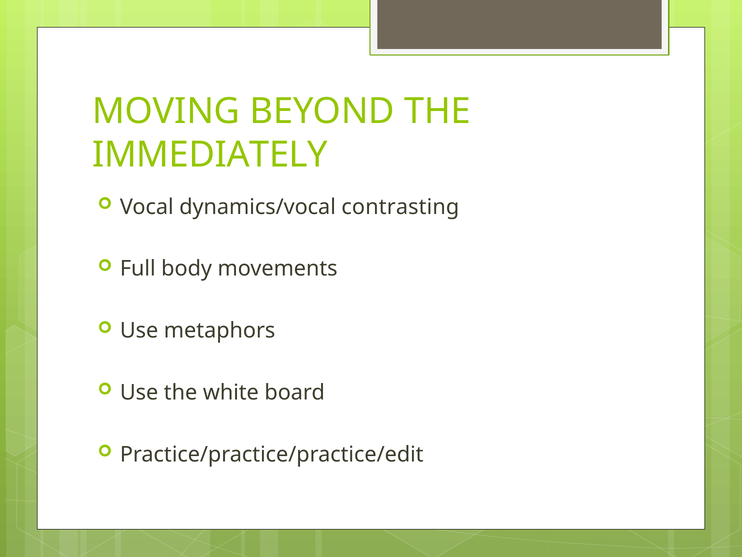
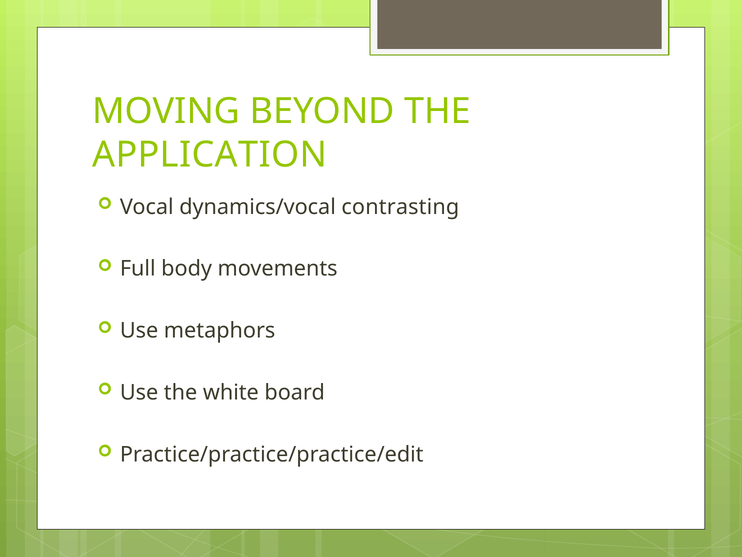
IMMEDIATELY: IMMEDIATELY -> APPLICATION (210, 155)
